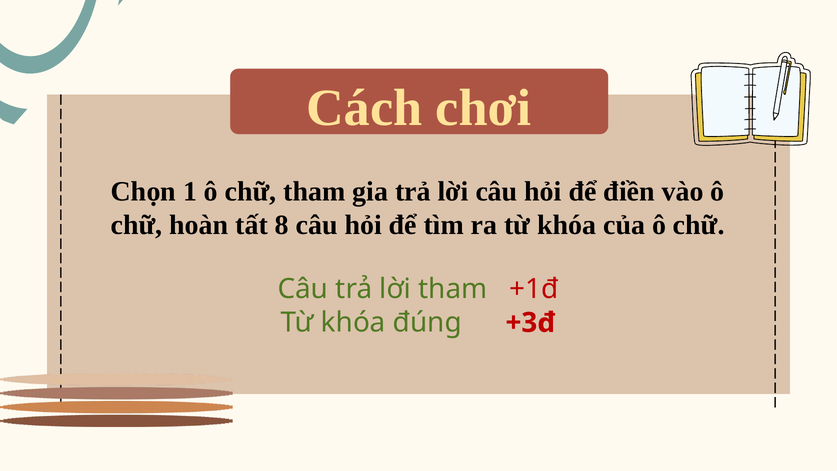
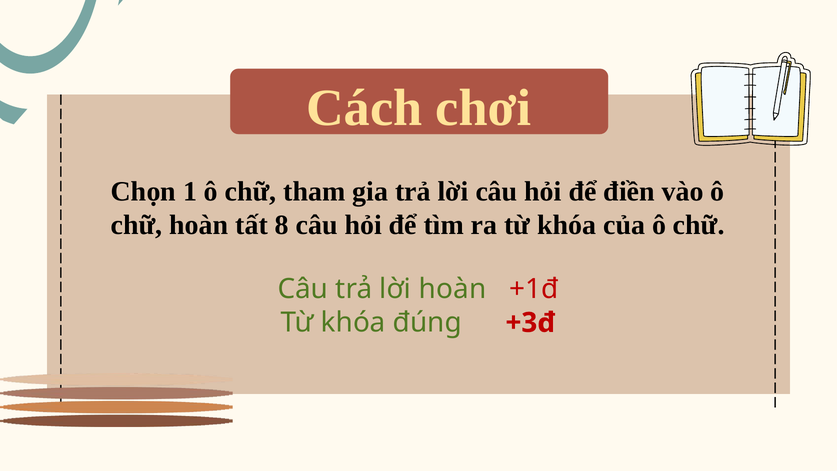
lời tham: tham -> hoàn (453, 289)
